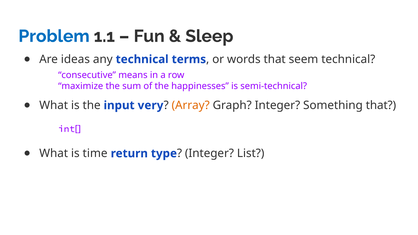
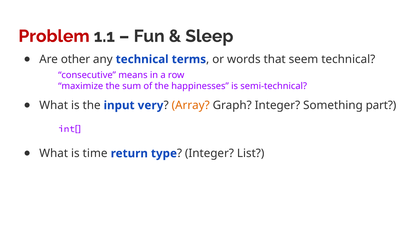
Problem colour: blue -> red (54, 36)
ideas: ideas -> other (75, 59)
Something that: that -> part (381, 105)
